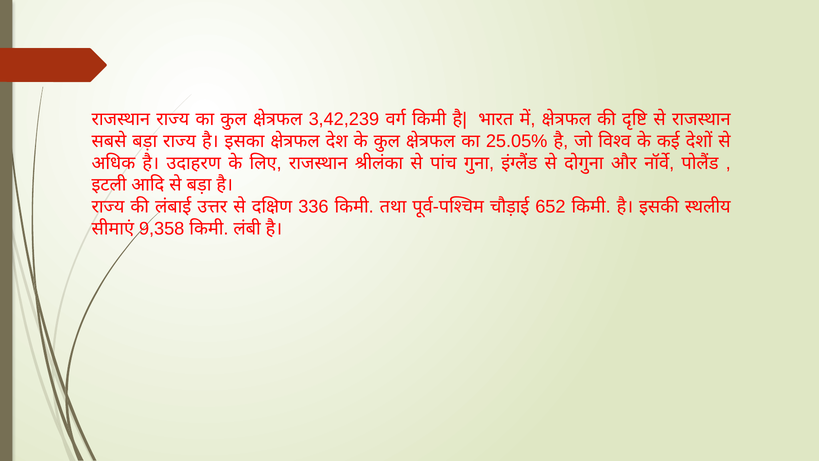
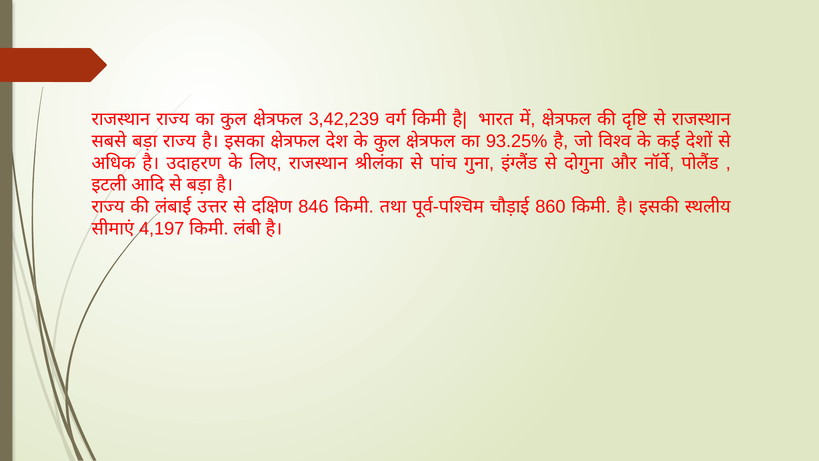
25.05%: 25.05% -> 93.25% (517, 141)
336: 336 -> 846 (313, 207)
652: 652 -> 860 (550, 207)
9,358: 9,358 -> 4,197 (162, 228)
